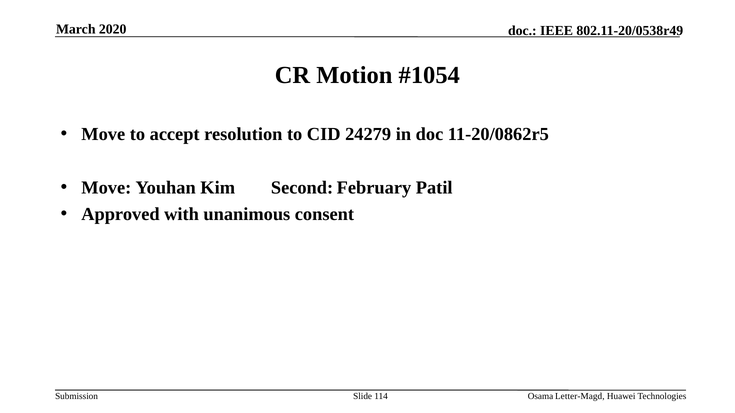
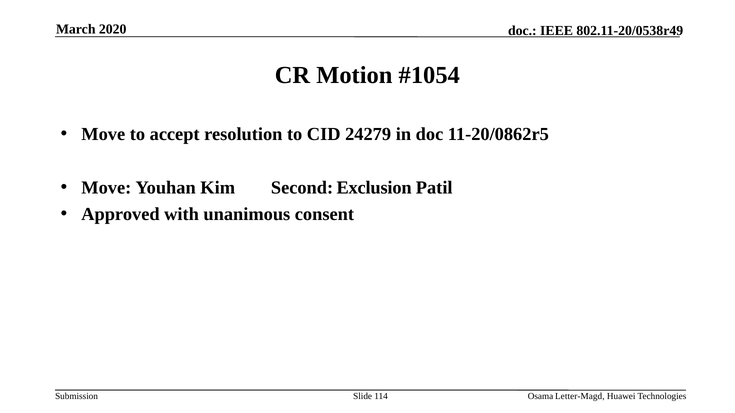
February: February -> Exclusion (374, 188)
